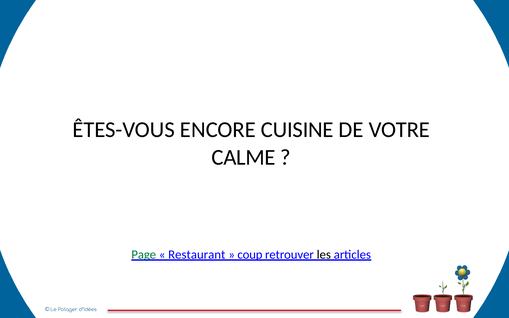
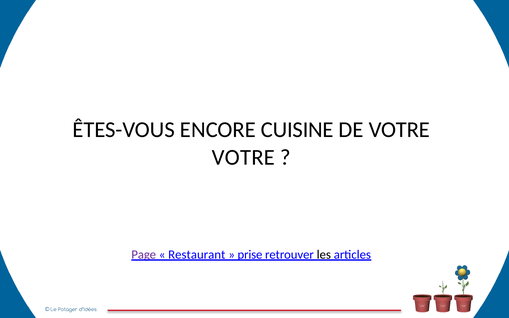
CALME: CALME -> VOTRE (243, 158)
Page colour: green -> purple (144, 255)
coup: coup -> prise (250, 255)
